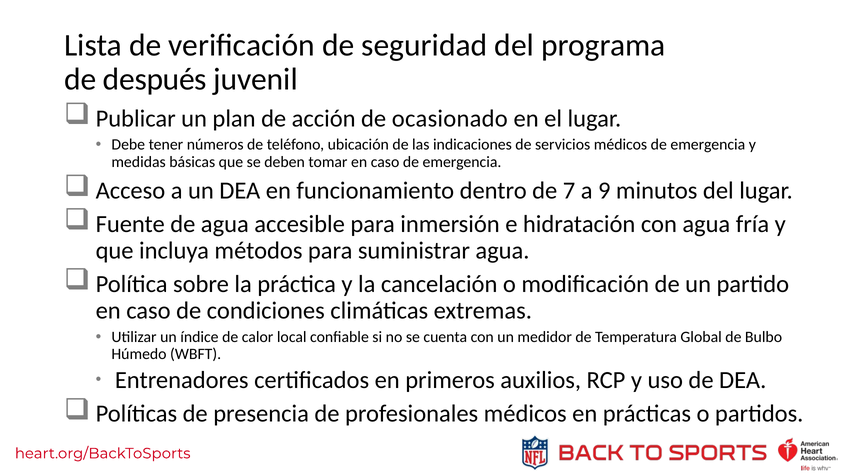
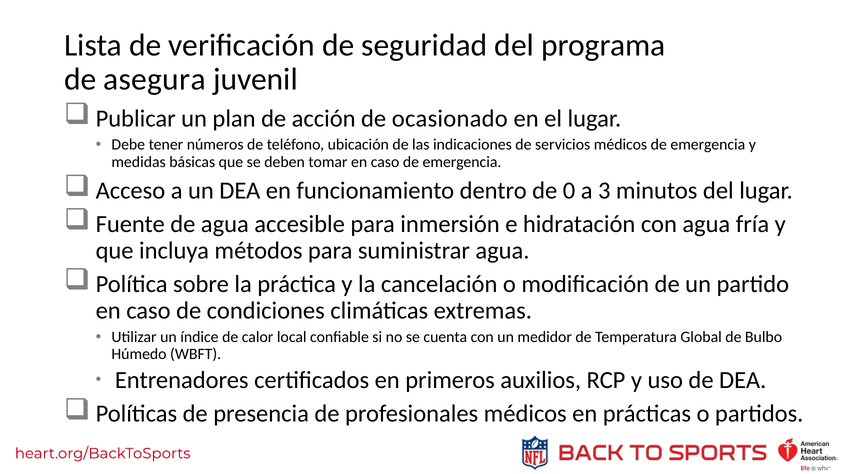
después: después -> asegura (155, 79)
7: 7 -> 0 (569, 190)
9: 9 -> 3 (604, 190)
